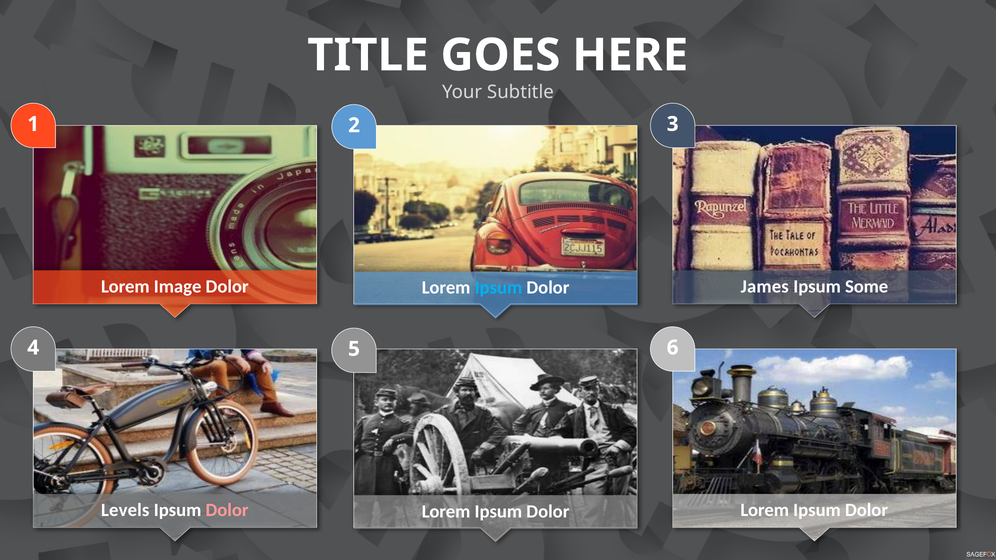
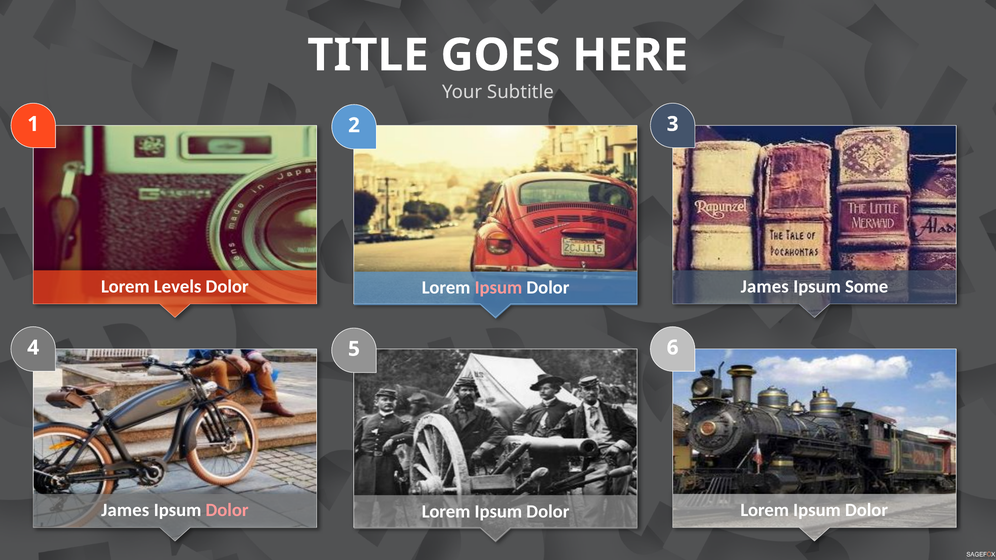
Image: Image -> Levels (178, 287)
Ipsum colour: light blue -> pink (498, 288)
Levels: Levels -> James (125, 510)
